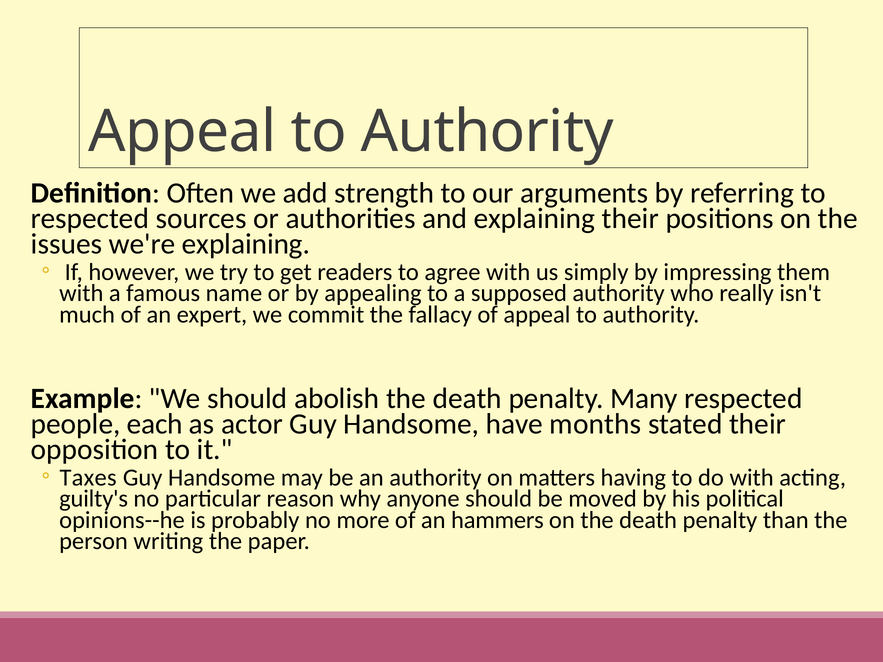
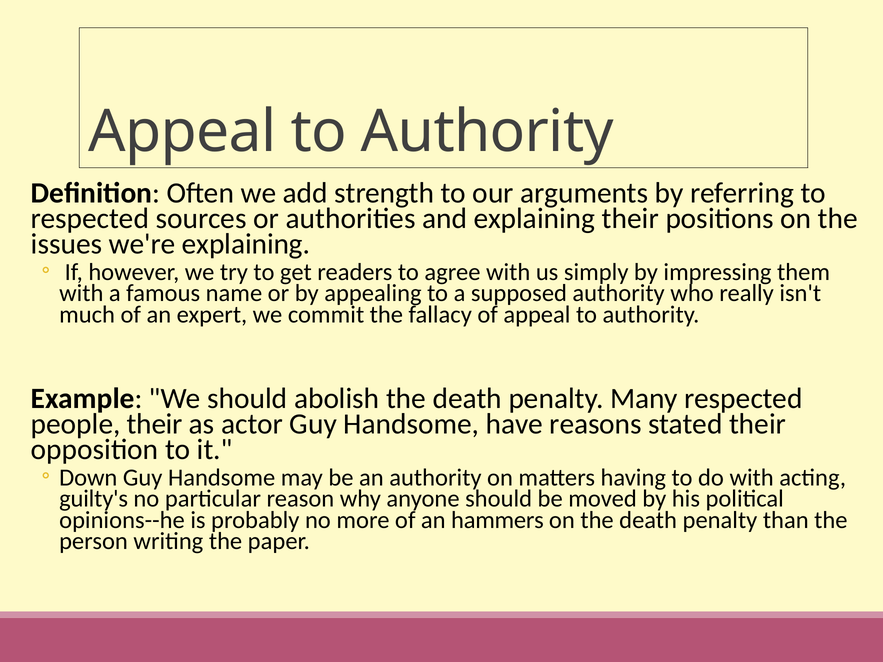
people each: each -> their (155, 424)
months: months -> reasons (596, 424)
Taxes: Taxes -> Down (88, 478)
